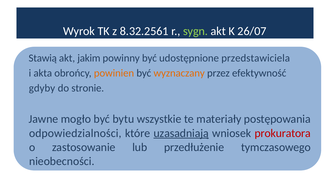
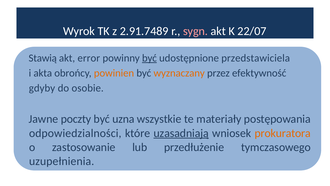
8.32.2561: 8.32.2561 -> 2.91.7489 (144, 31)
sygn colour: light green -> pink (196, 31)
26/07: 26/07 -> 22/07 (252, 31)
jakim: jakim -> error (89, 58)
być underline: none -> present (149, 58)
stronie: stronie -> osobie (88, 88)
mogło: mogło -> poczty (76, 119)
bytu: bytu -> uzna (123, 119)
prokuratora colour: red -> orange (283, 133)
nieobecności: nieobecności -> uzupełnienia (62, 161)
